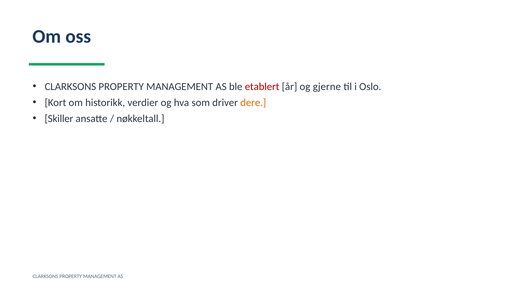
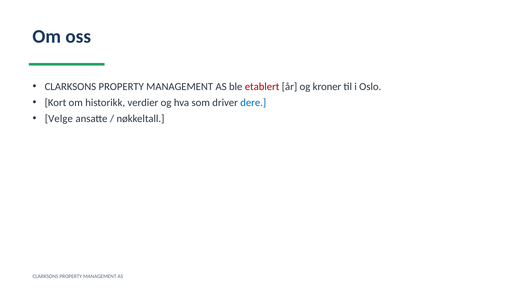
gjerne: gjerne -> kroner (327, 87)
dere colour: orange -> blue (253, 103)
Skiller: Skiller -> Velge (59, 119)
